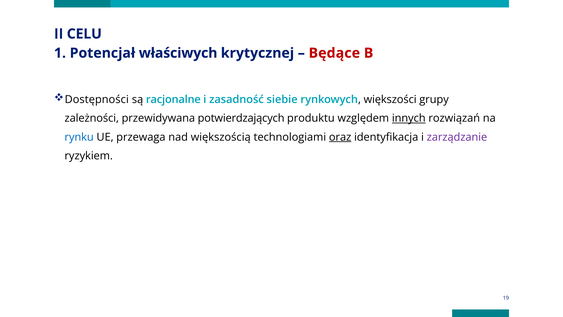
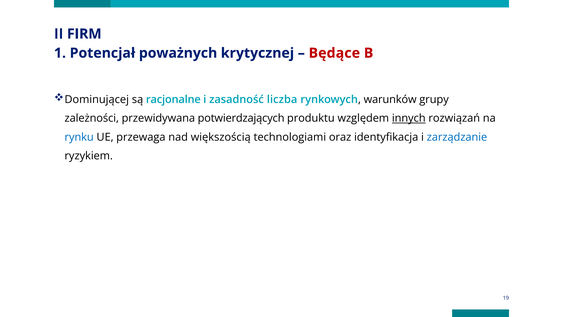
CELU: CELU -> FIRM (84, 34)
właściwych: właściwych -> poważnych (178, 53)
Dostępności: Dostępności -> Dominującej (97, 99)
siebie: siebie -> liczba (282, 99)
większości: większości -> warunków (390, 99)
oraz underline: present -> none (340, 137)
zarządzanie colour: purple -> blue (457, 137)
